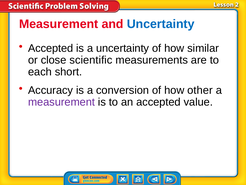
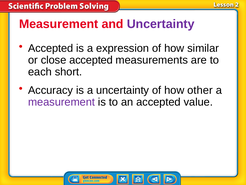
Uncertainty colour: blue -> purple (161, 24)
a uncertainty: uncertainty -> expression (123, 48)
close scientific: scientific -> accepted (91, 60)
a conversion: conversion -> uncertainty (123, 90)
